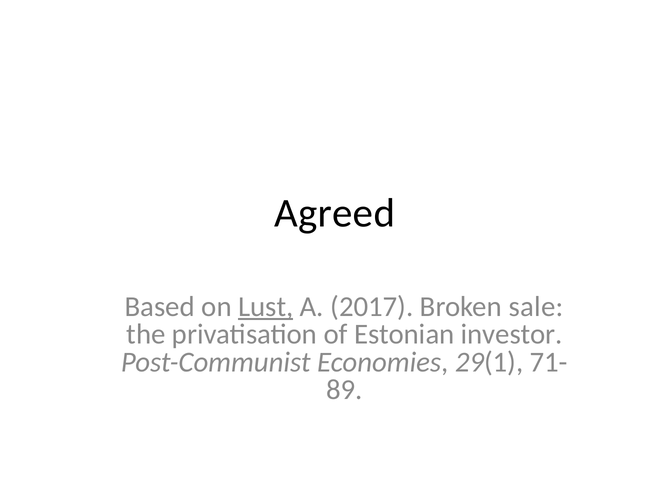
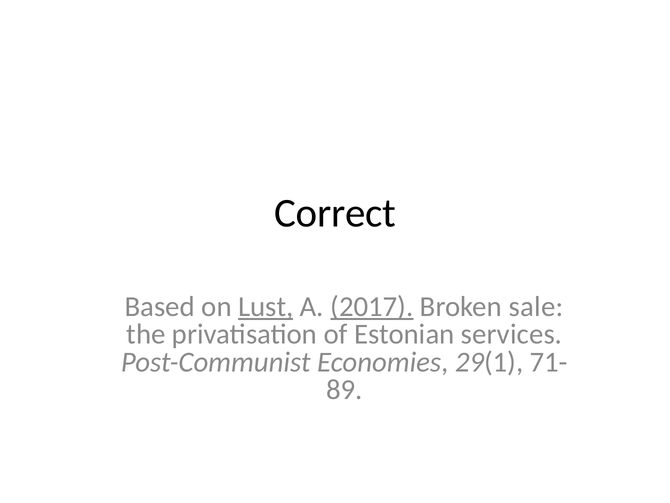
Agreed: Agreed -> Correct (335, 213)
2017 underline: none -> present (372, 306)
investor: investor -> services (512, 334)
